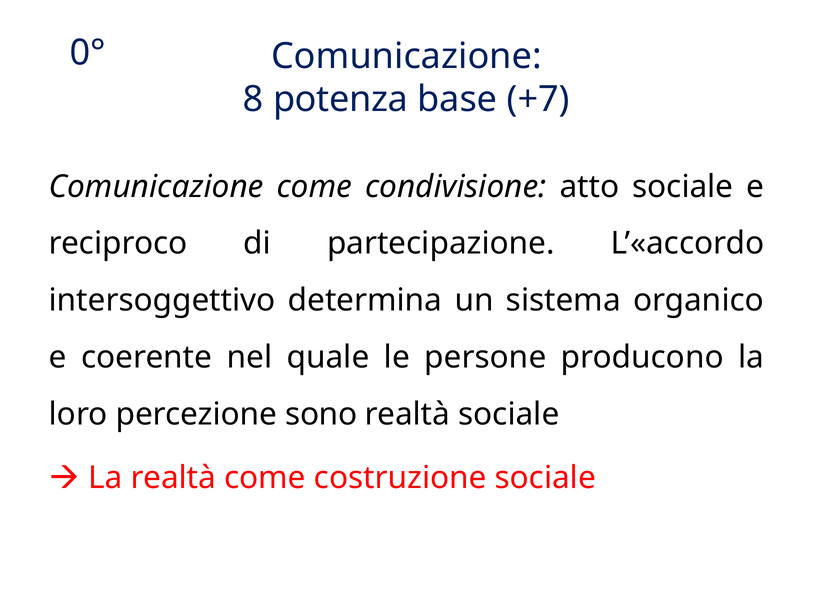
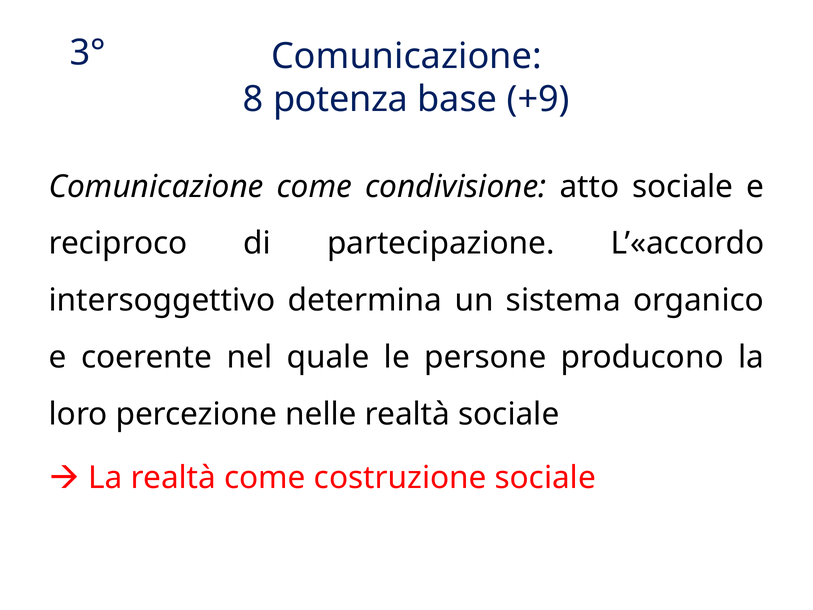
0°: 0° -> 3° (88, 53)
+7: +7 -> +9 (538, 99)
sono: sono -> nelle (321, 414)
